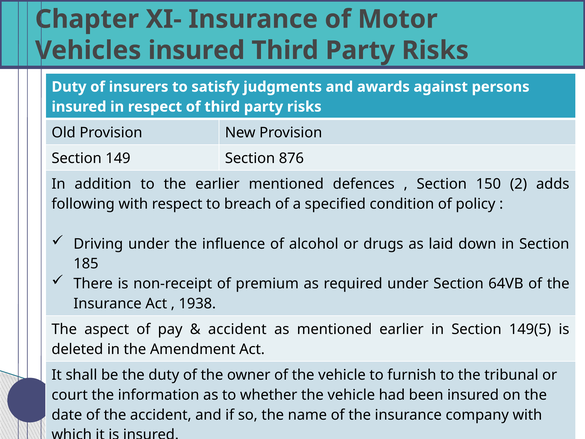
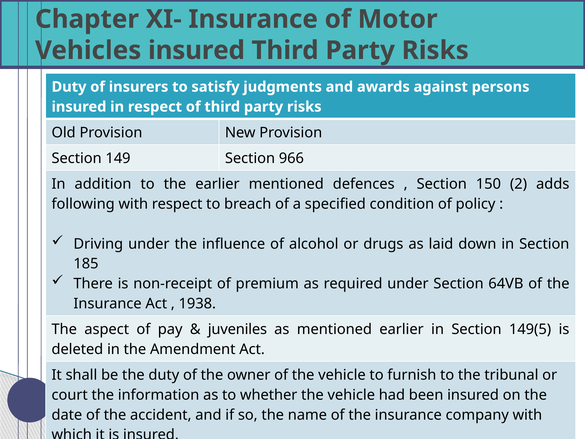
876: 876 -> 966 (291, 158)
accident: accident -> juveniles (237, 329)
